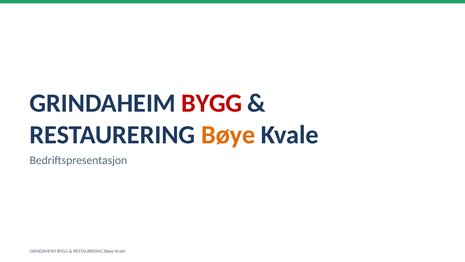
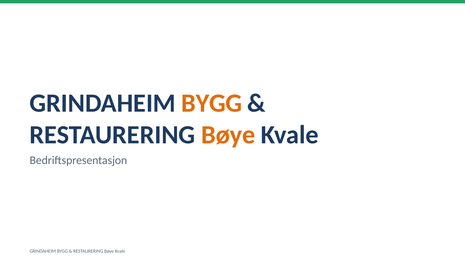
BYGG colour: red -> orange (212, 103)
